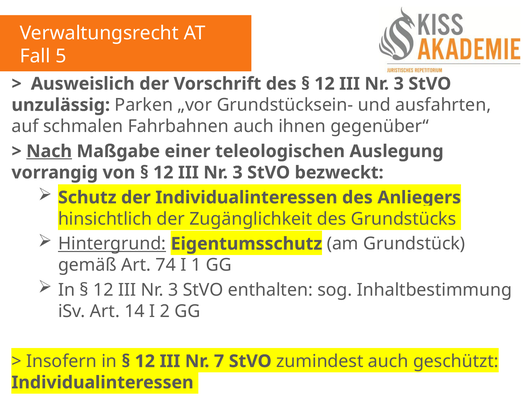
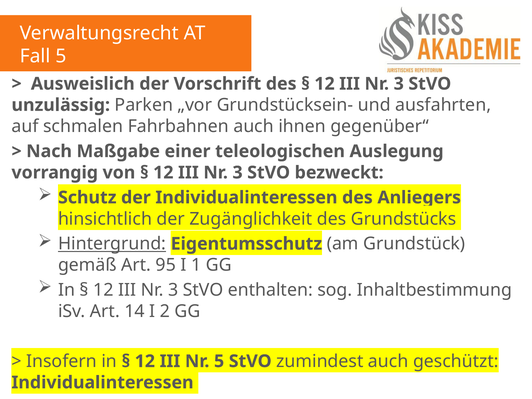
Nach underline: present -> none (49, 151)
74: 74 -> 95 (166, 265)
7: 7 -> 5 (219, 361)
